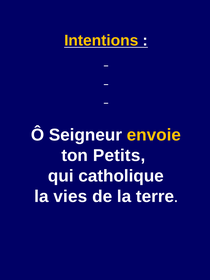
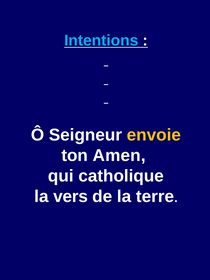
Intentions colour: yellow -> light blue (101, 41)
Petits: Petits -> Amen (119, 155)
vies: vies -> vers (71, 196)
